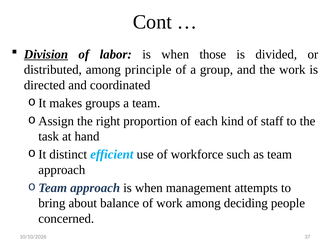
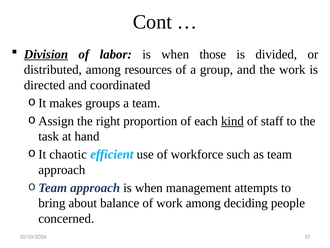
principle: principle -> resources (148, 70)
kind underline: none -> present (232, 121)
distinct: distinct -> chaotic (68, 154)
